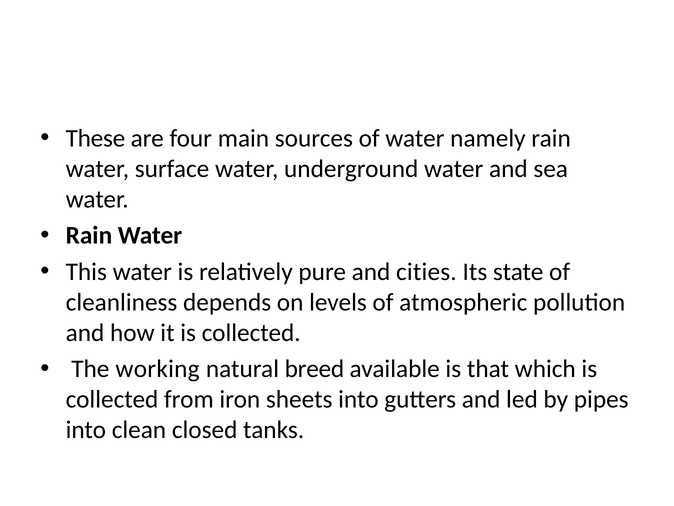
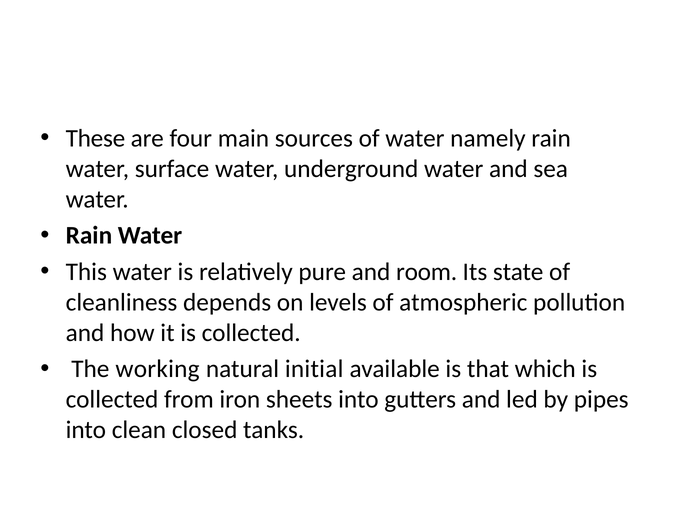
cities: cities -> room (427, 272)
breed: breed -> initial (314, 369)
